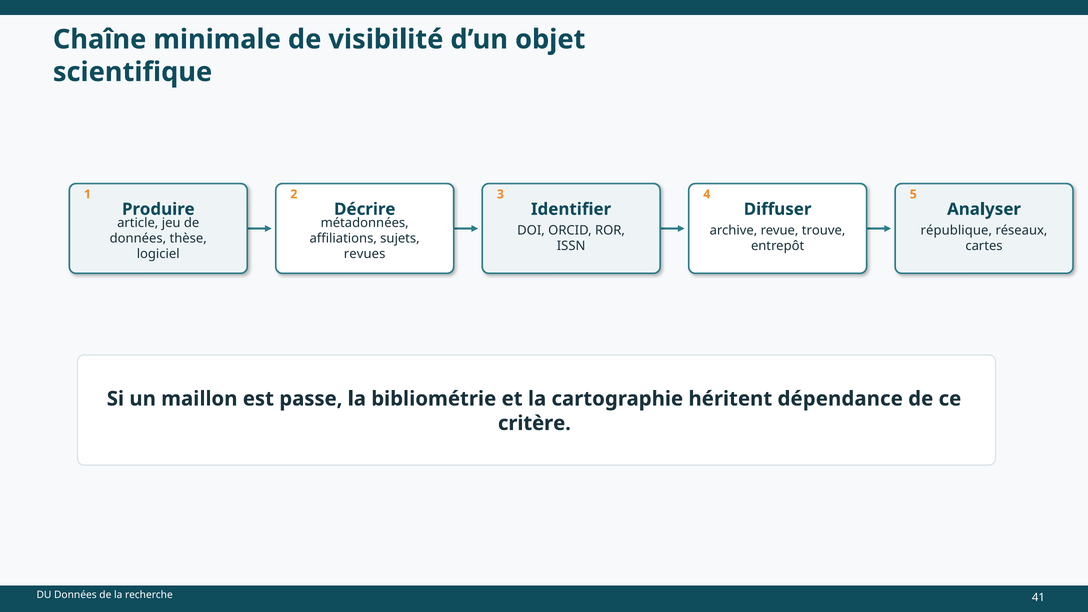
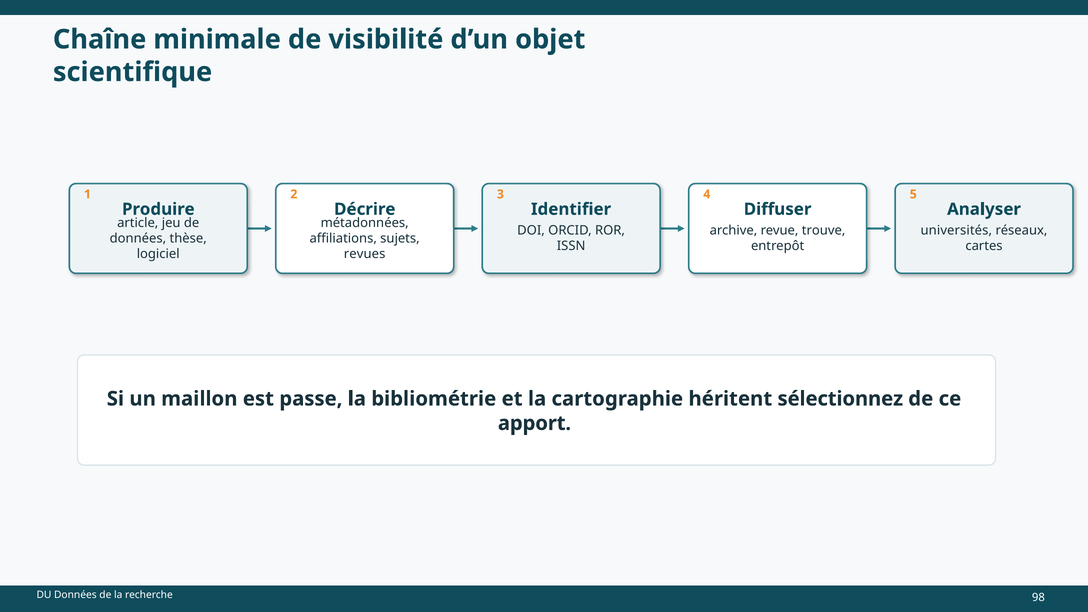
république: république -> universités (956, 231)
dépendance: dépendance -> sélectionnez (840, 399)
critère: critère -> apport (534, 423)
41: 41 -> 98 (1038, 597)
